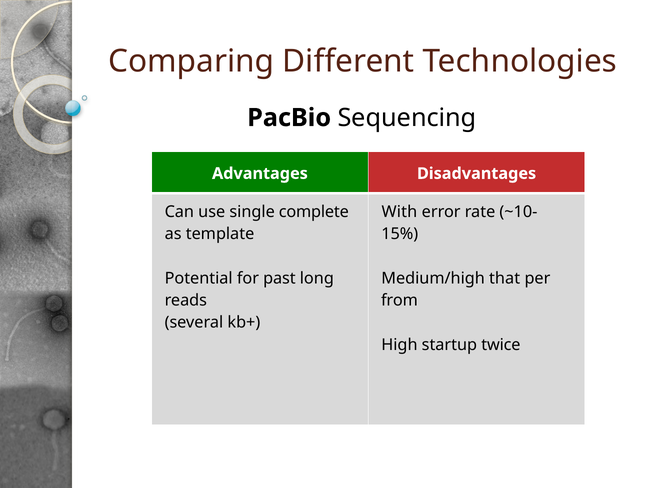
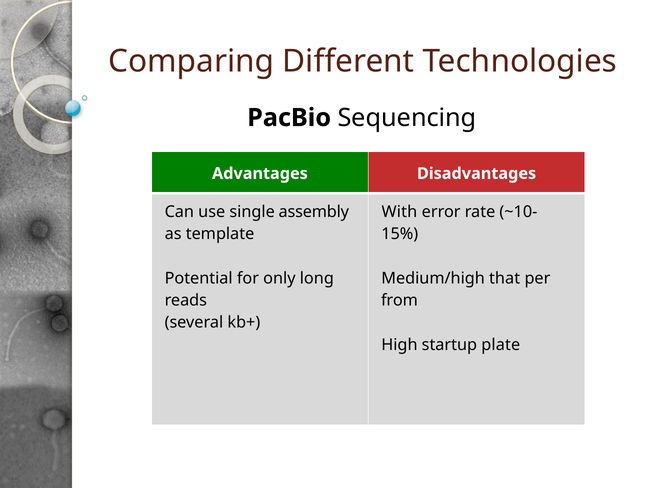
complete: complete -> assembly (314, 212)
past: past -> only (279, 278)
twice: twice -> plate (501, 344)
